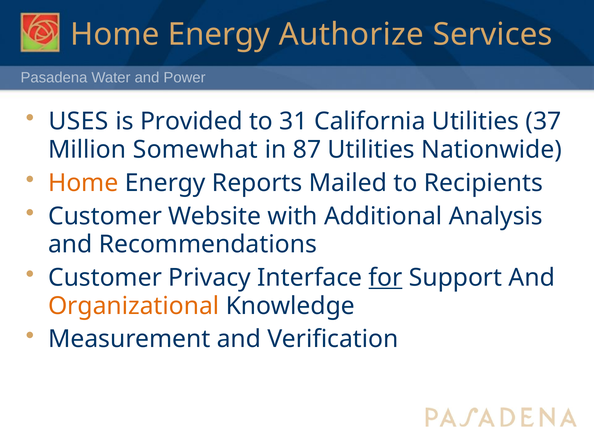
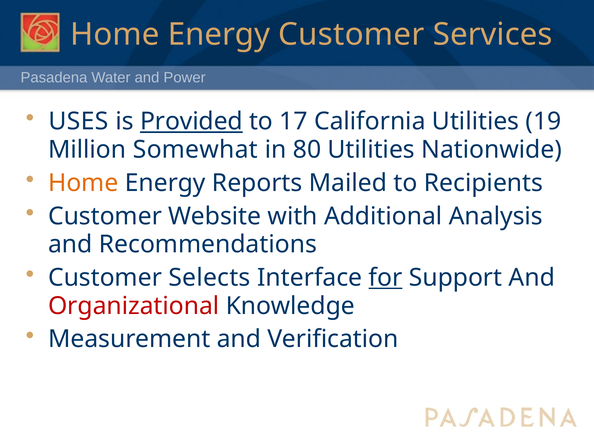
Energy Authorize: Authorize -> Customer (351, 34)
Provided underline: none -> present (191, 121)
31: 31 -> 17 (293, 121)
37: 37 -> 19 (543, 121)
87: 87 -> 80 (307, 150)
Privacy: Privacy -> Selects (209, 277)
Organizational colour: orange -> red (134, 306)
